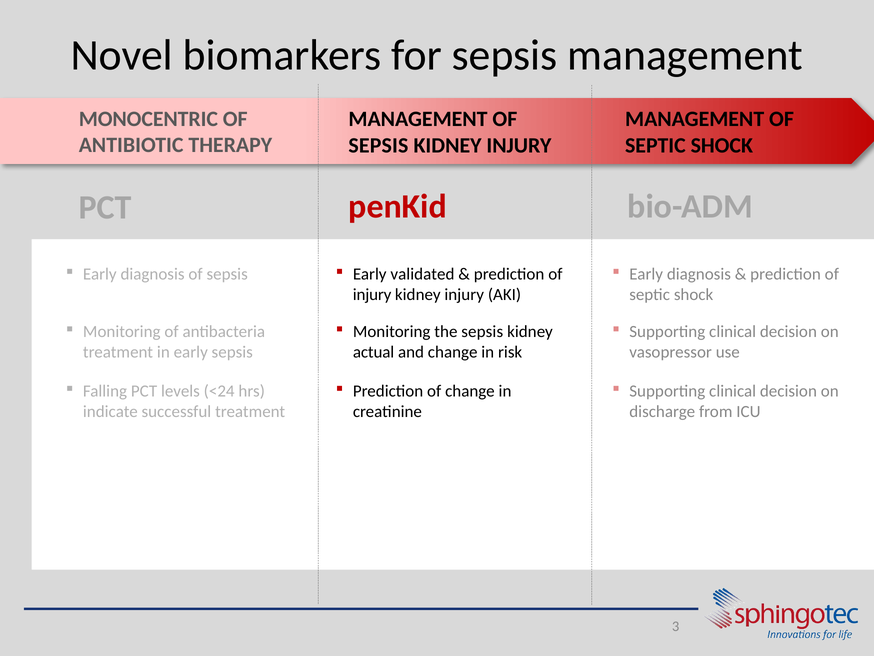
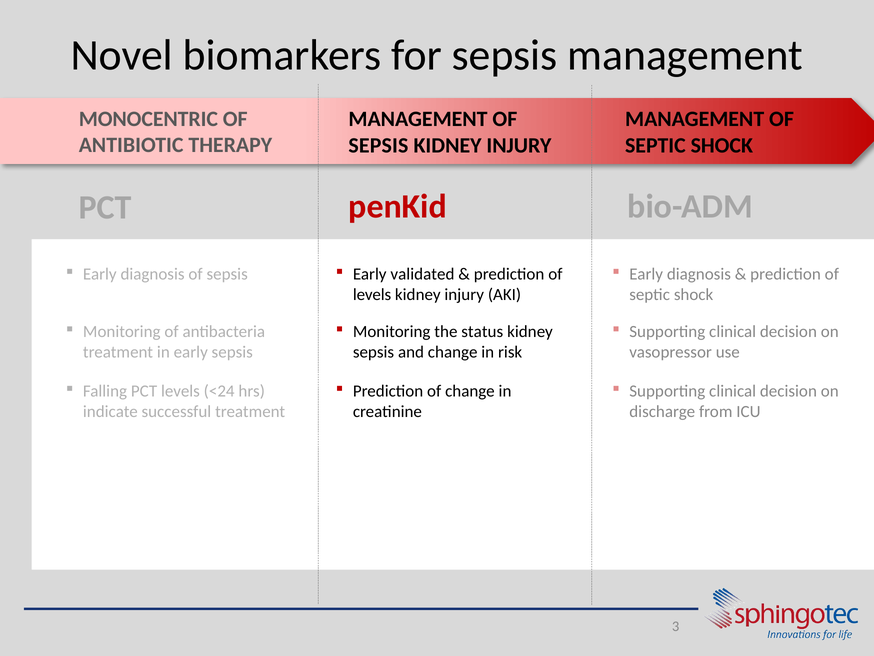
injury: injury -> levels (372, 295)
the sepsis: sepsis -> status (482, 331)
actual: actual -> sepsis (373, 352)
